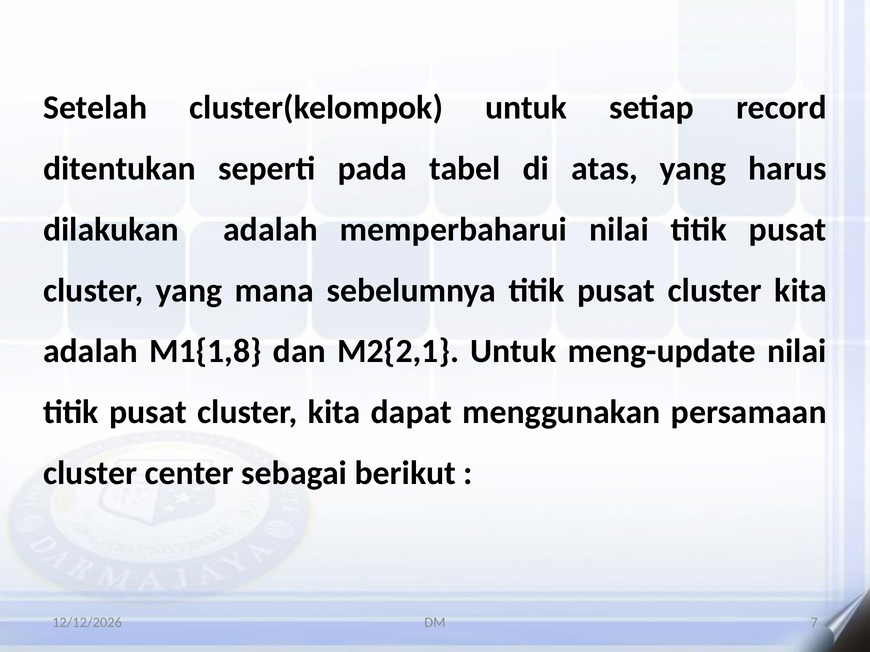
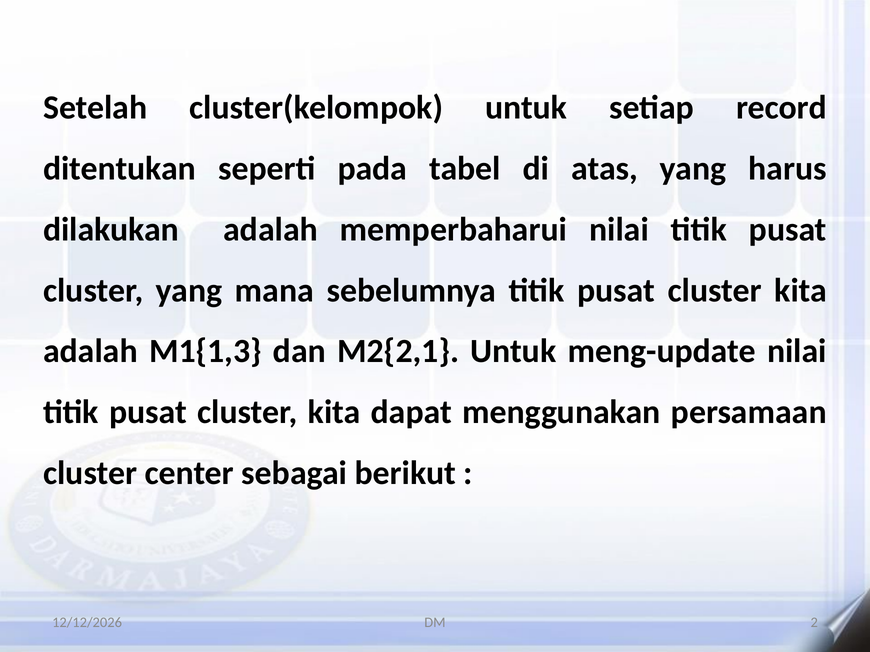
M1{1,8: M1{1,8 -> M1{1,3 (205, 352)
7: 7 -> 2 (814, 623)
